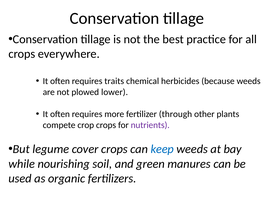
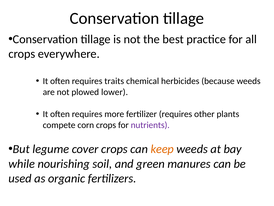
fertilizer through: through -> requires (176, 114)
crop: crop -> corn (86, 125)
keep colour: blue -> orange (162, 149)
